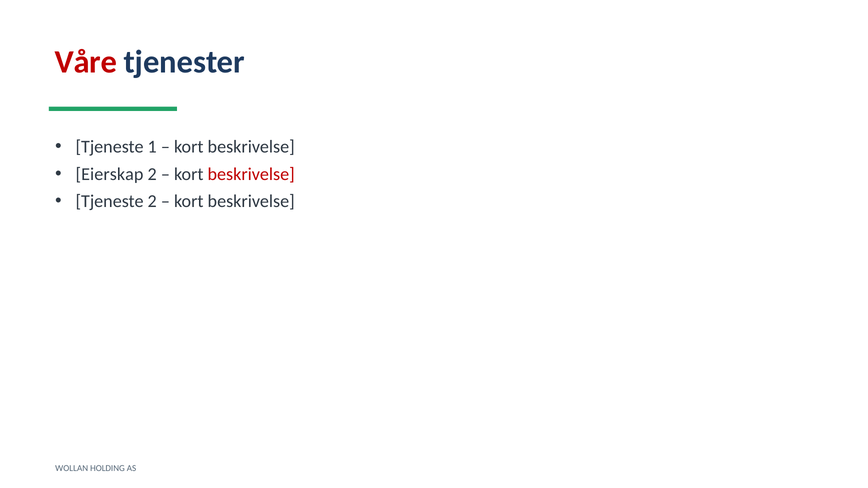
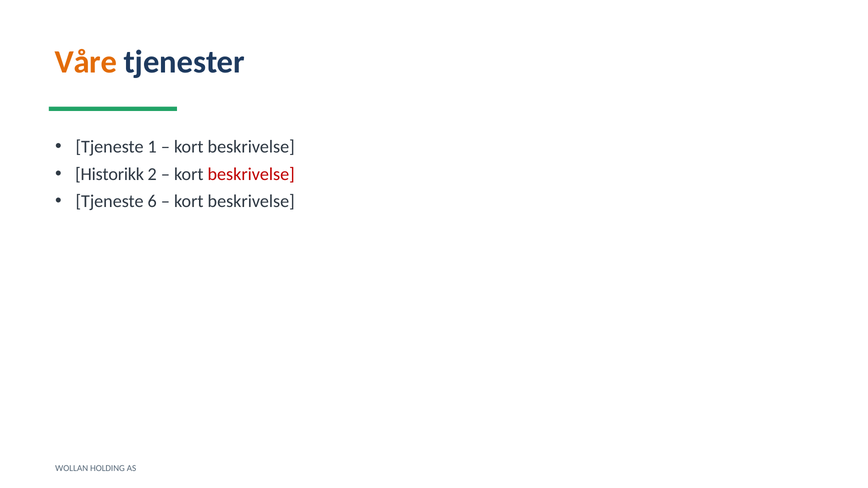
Våre colour: red -> orange (86, 62)
Eierskap: Eierskap -> Historikk (110, 174)
Tjeneste 2: 2 -> 6 (152, 201)
